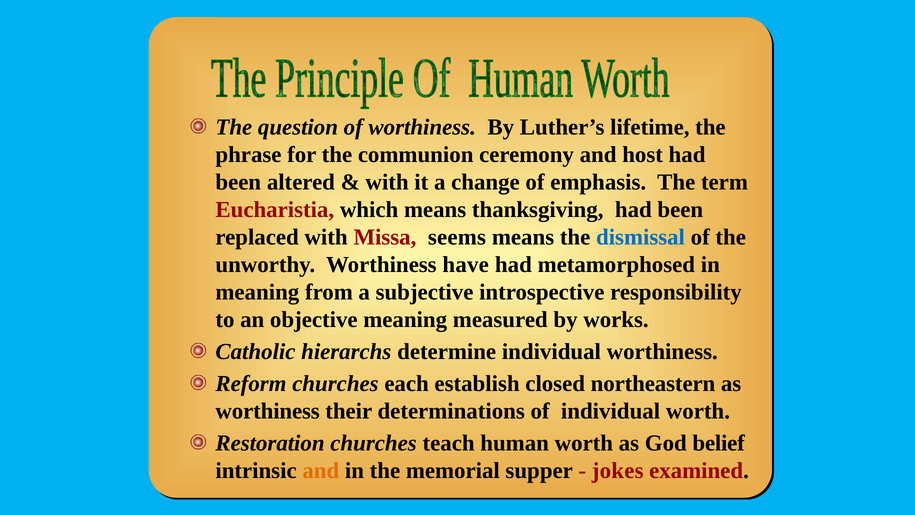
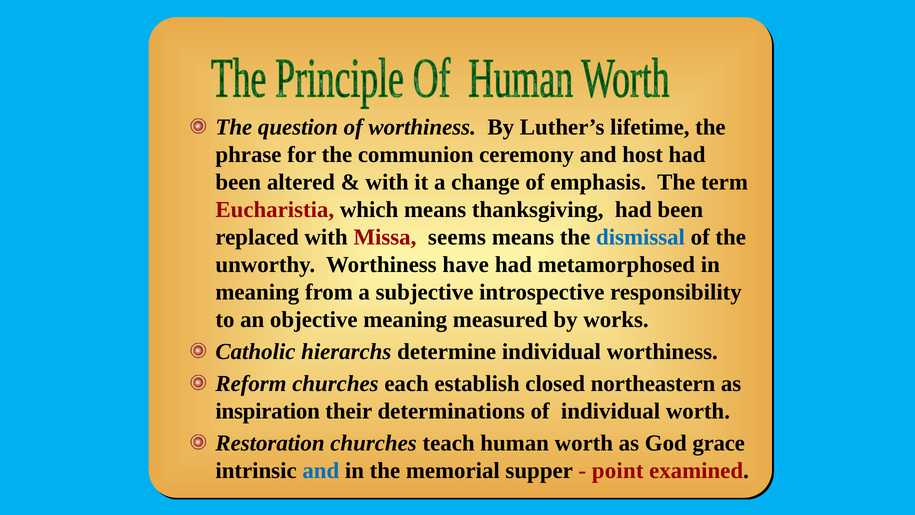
worthiness: worthiness -> inspiration (268, 411)
belief: belief -> grace (719, 443)
and colour: orange -> blue (321, 470)
jokes: jokes -> point (618, 470)
